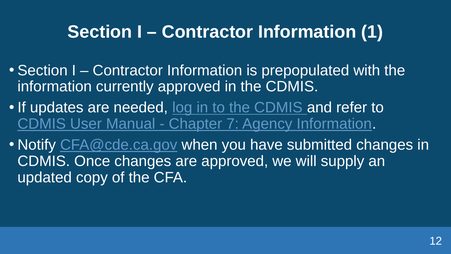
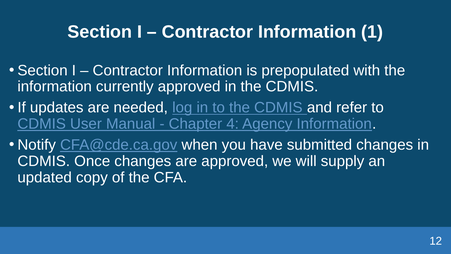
7: 7 -> 4 (233, 124)
